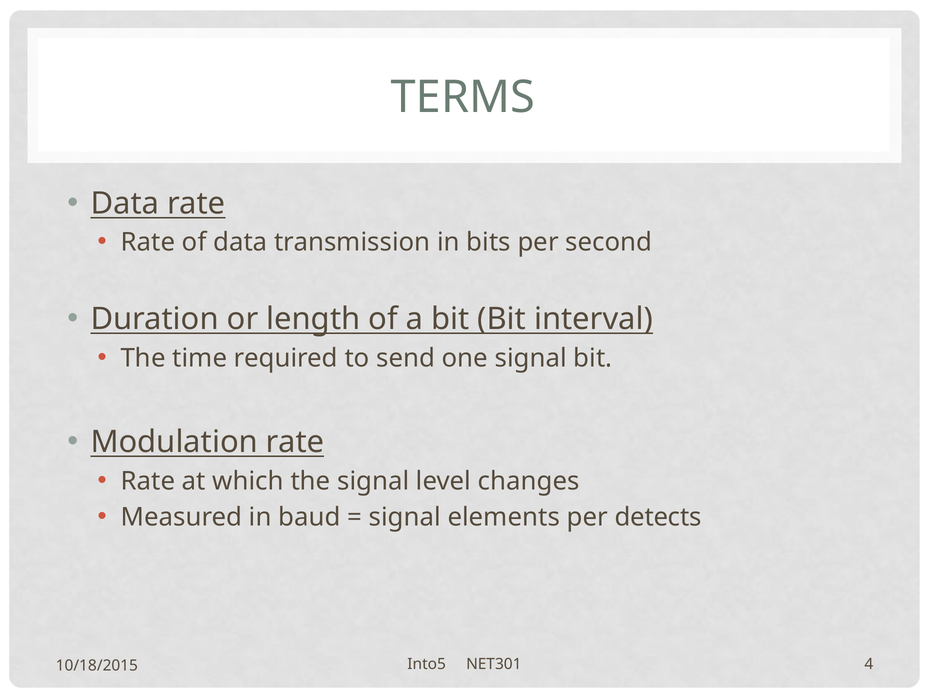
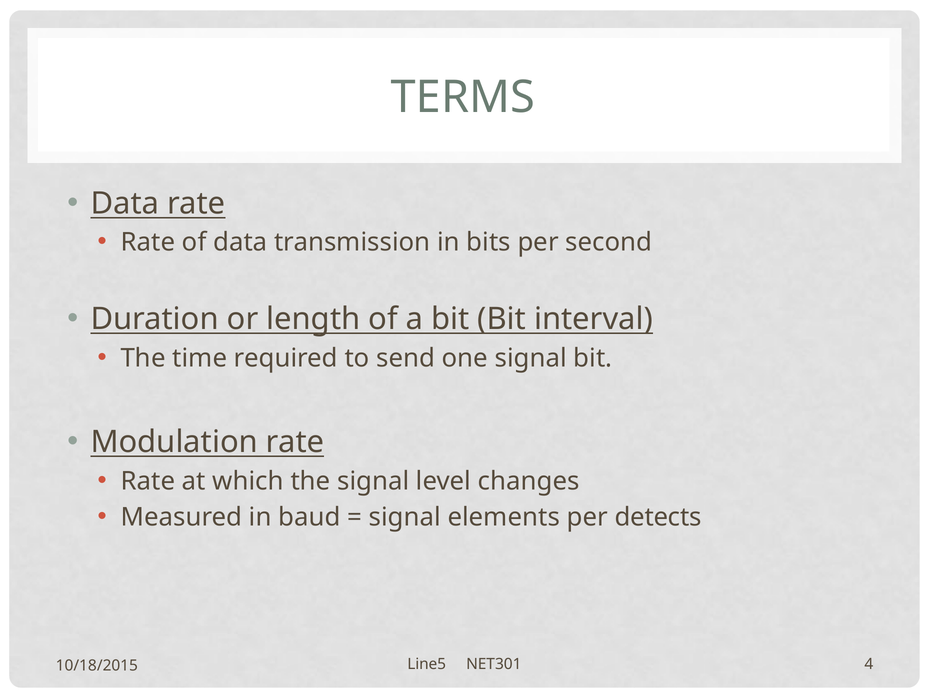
Into5: Into5 -> Line5 (427, 664)
